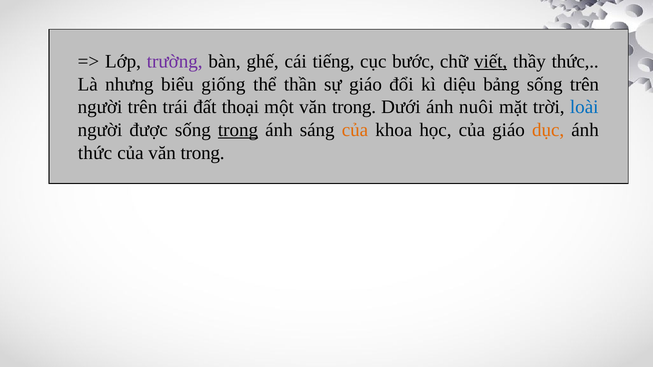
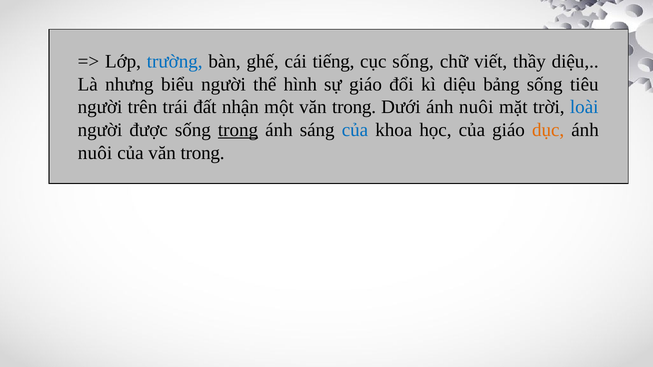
trường colour: purple -> blue (175, 61)
cục bước: bước -> sống (413, 61)
viết underline: present -> none (491, 61)
thầy thức: thức -> diệu (575, 61)
biểu giống: giống -> người (223, 84)
thần: thần -> hình (300, 84)
sống trên: trên -> tiêu (584, 84)
thoại: thoại -> nhận (240, 107)
của colour: orange -> blue (355, 130)
thức: thức -> nuôi (95, 153)
